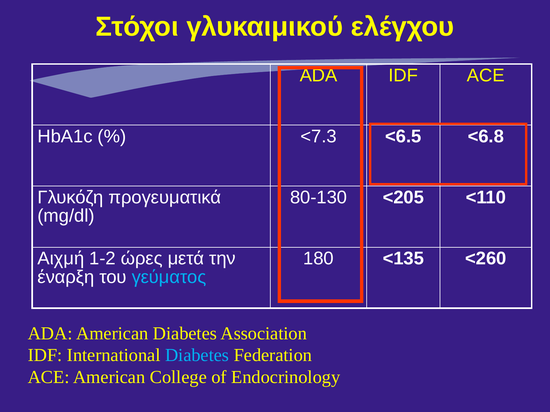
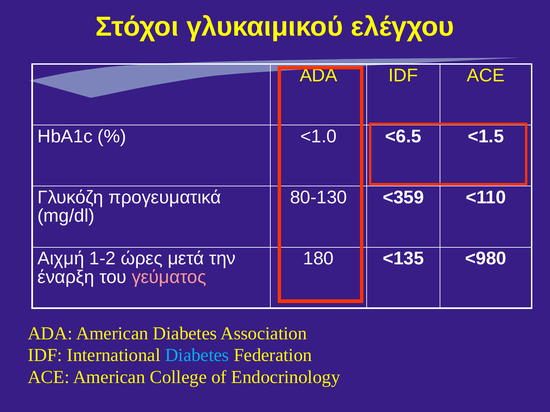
<7.3: <7.3 -> <1.0 (319, 137)
<6.8: <6.8 -> <1.5 (486, 137)
<205: <205 -> <359 (403, 198)
<260: <260 -> <980 (486, 259)
γεύματος colour: light blue -> pink (169, 277)
